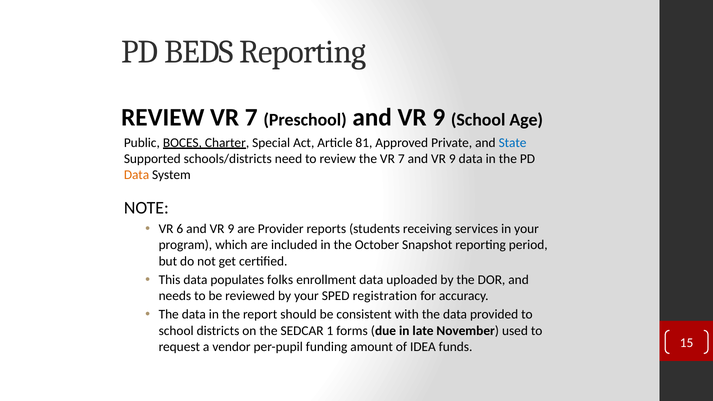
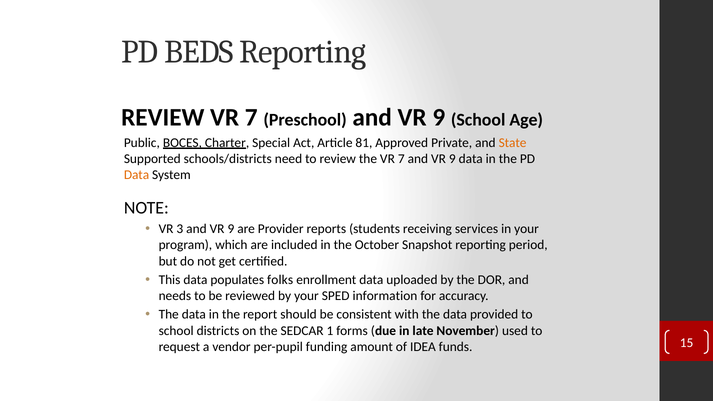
State colour: blue -> orange (513, 143)
6: 6 -> 3 (180, 229)
registration: registration -> information (385, 296)
